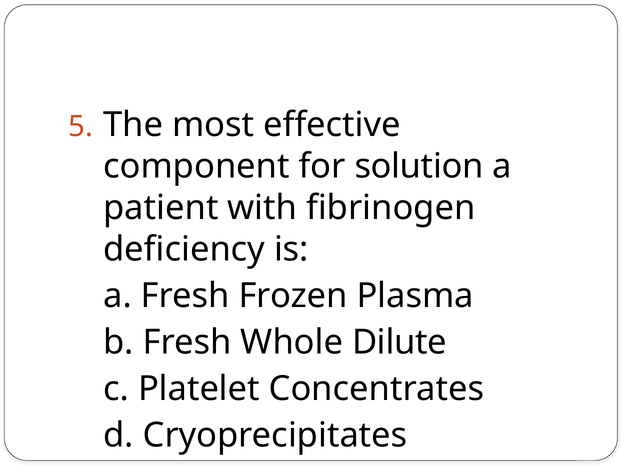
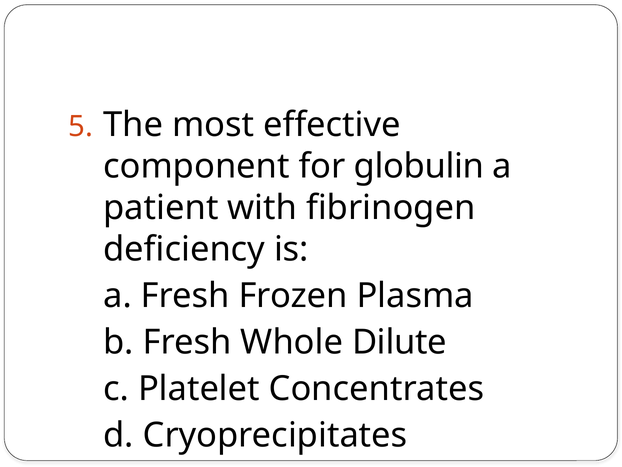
solution: solution -> globulin (419, 166)
